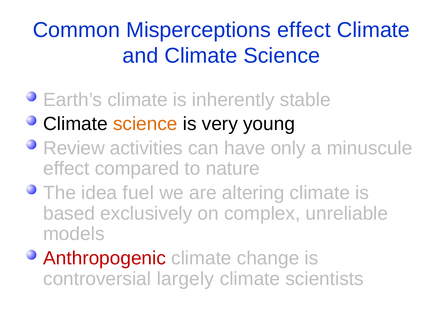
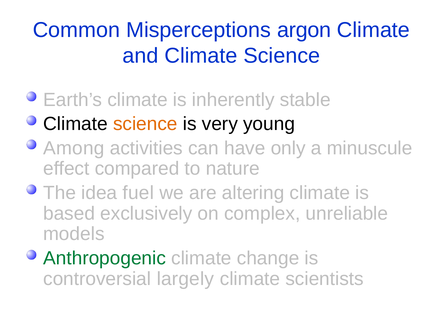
Misperceptions effect: effect -> argon (304, 30)
Review: Review -> Among (74, 148)
Anthropogenic colour: red -> green (105, 258)
